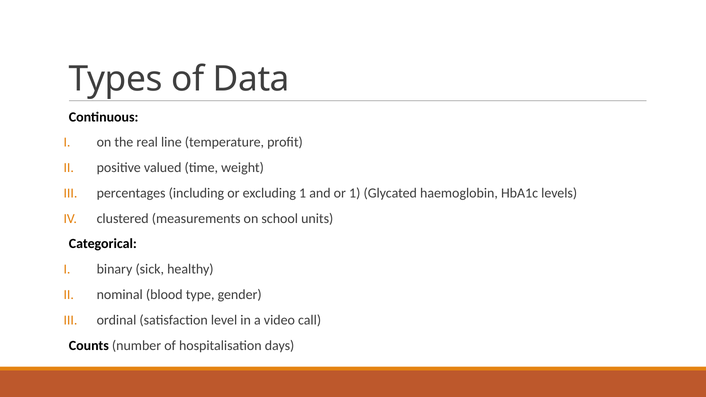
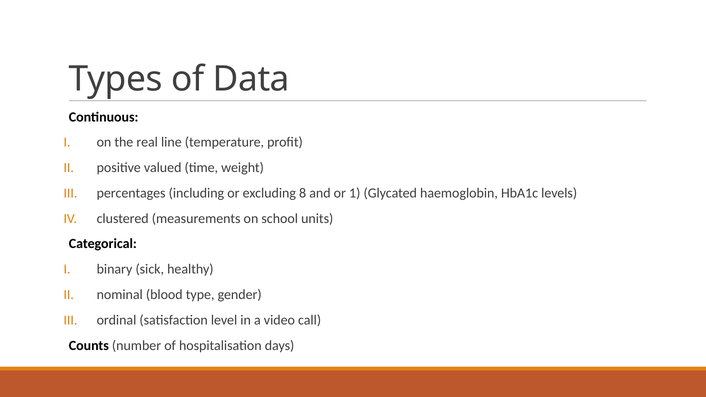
excluding 1: 1 -> 8 (303, 193)
